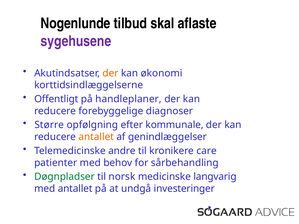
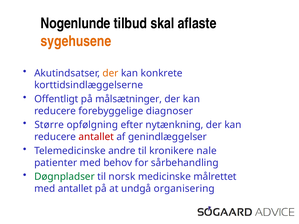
sygehusene colour: purple -> orange (76, 41)
økonomi: økonomi -> konkrete (162, 73)
handleplaner: handleplaner -> målsætninger (129, 99)
kommunale: kommunale -> nytænkning (175, 125)
antallet colour: orange -> red (96, 137)
care: care -> nale (207, 151)
langvarig: langvarig -> målrettet (215, 177)
investeringer: investeringer -> organisering (184, 189)
